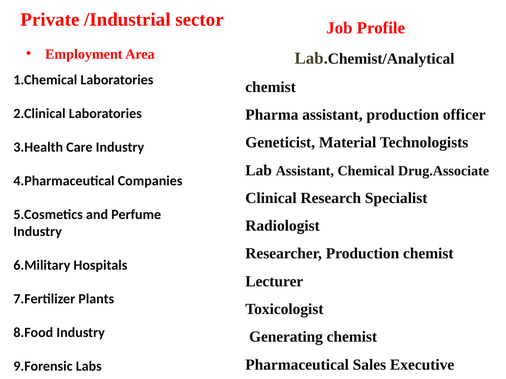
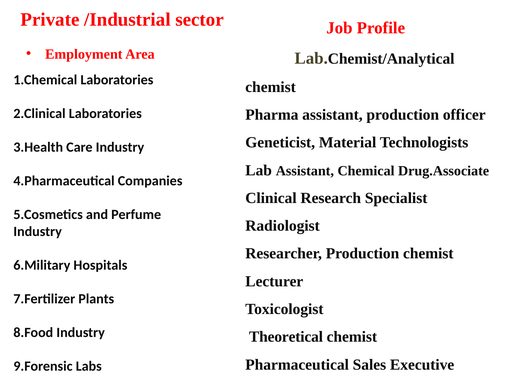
Generating: Generating -> Theoretical (286, 337)
